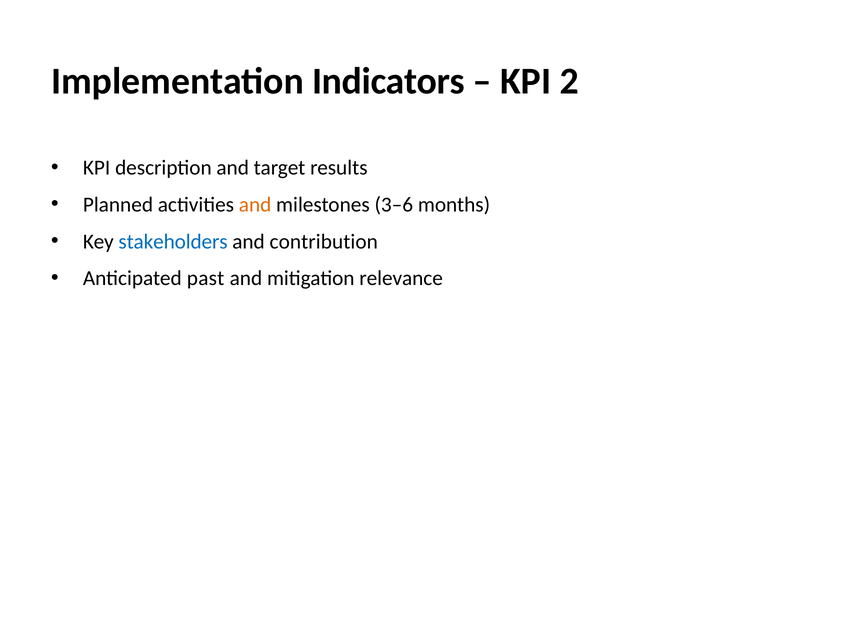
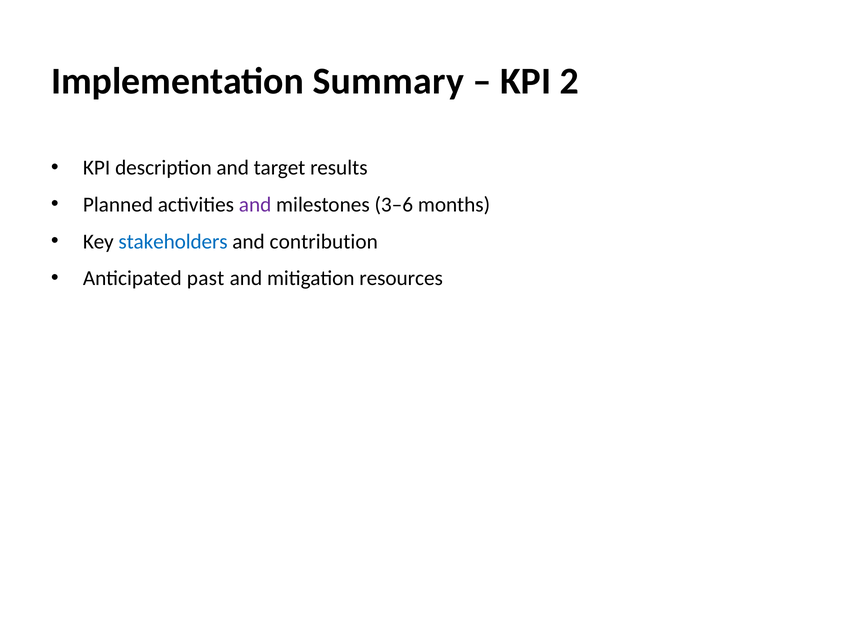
Indicators: Indicators -> Summary (388, 81)
and colour: orange -> purple (255, 204)
relevance: relevance -> resources (401, 278)
